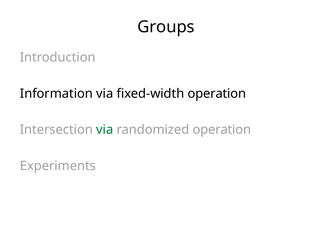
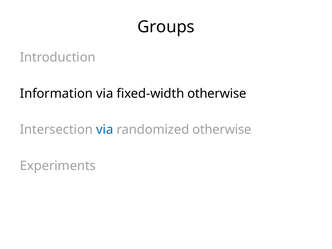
fixed-width operation: operation -> otherwise (217, 94)
via colour: green -> blue (105, 130)
randomized operation: operation -> otherwise (222, 130)
